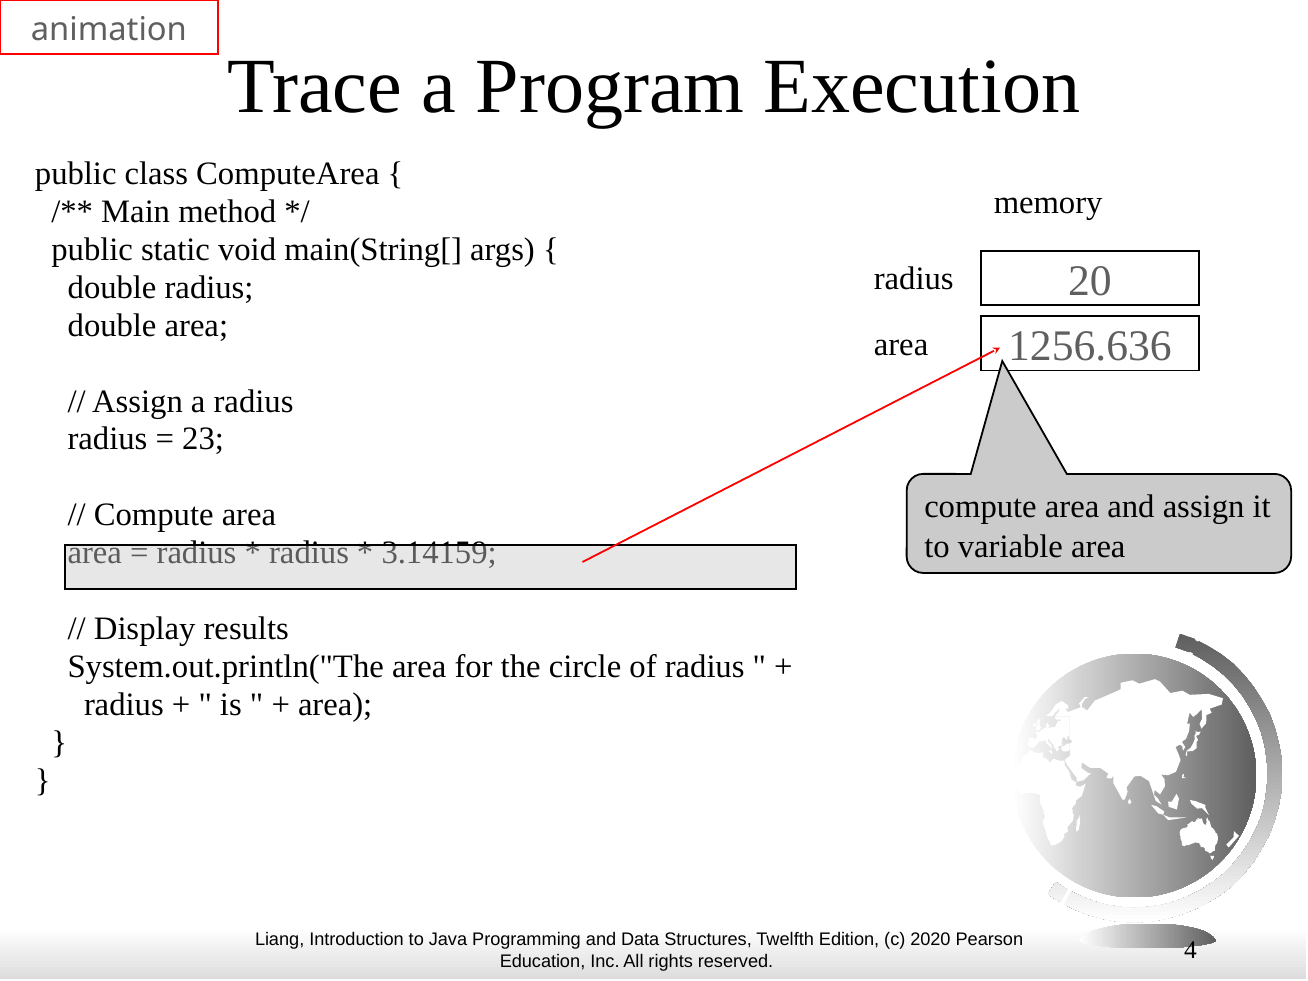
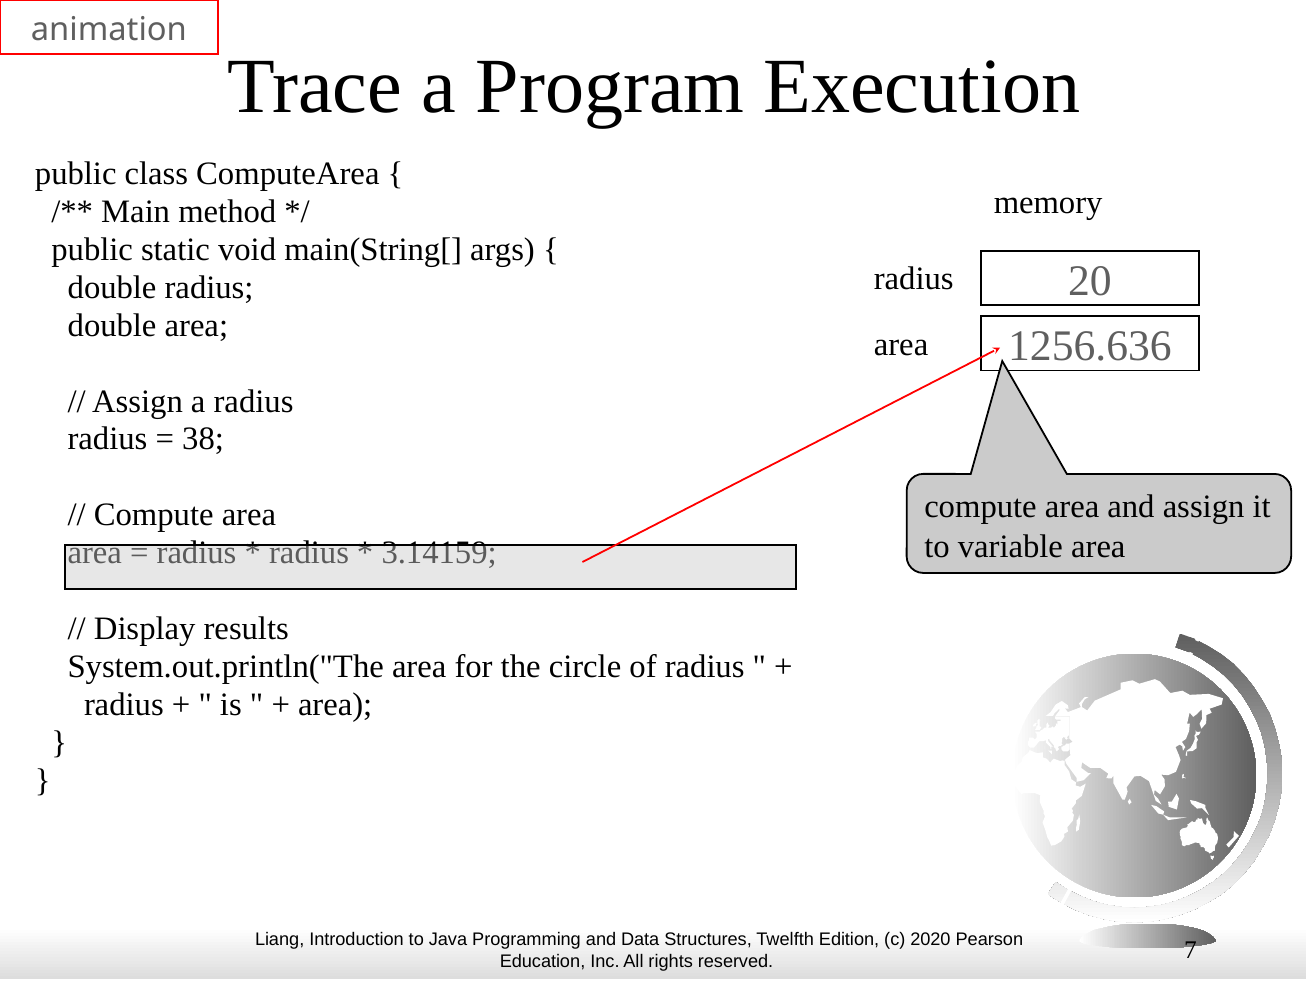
23: 23 -> 38 (203, 439)
4: 4 -> 7 (1190, 950)
